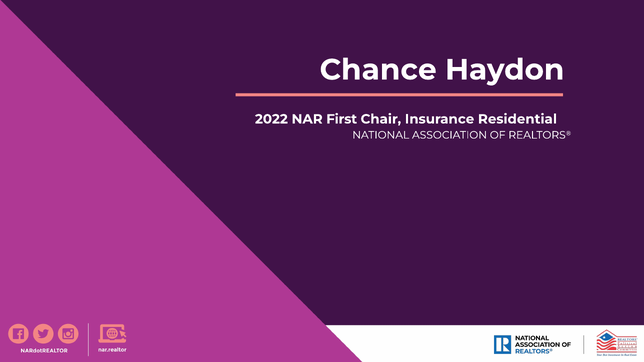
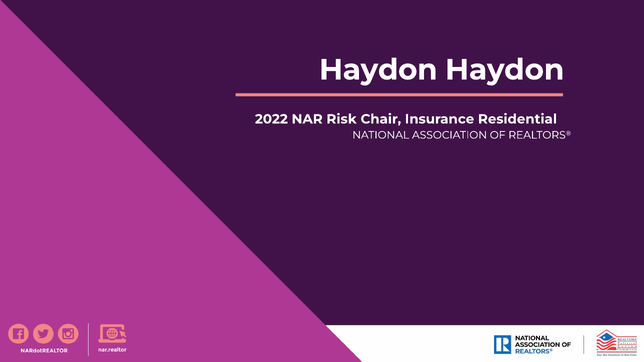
Chance: Chance -> Haydon (378, 70)
First: First -> Risk (342, 119)
